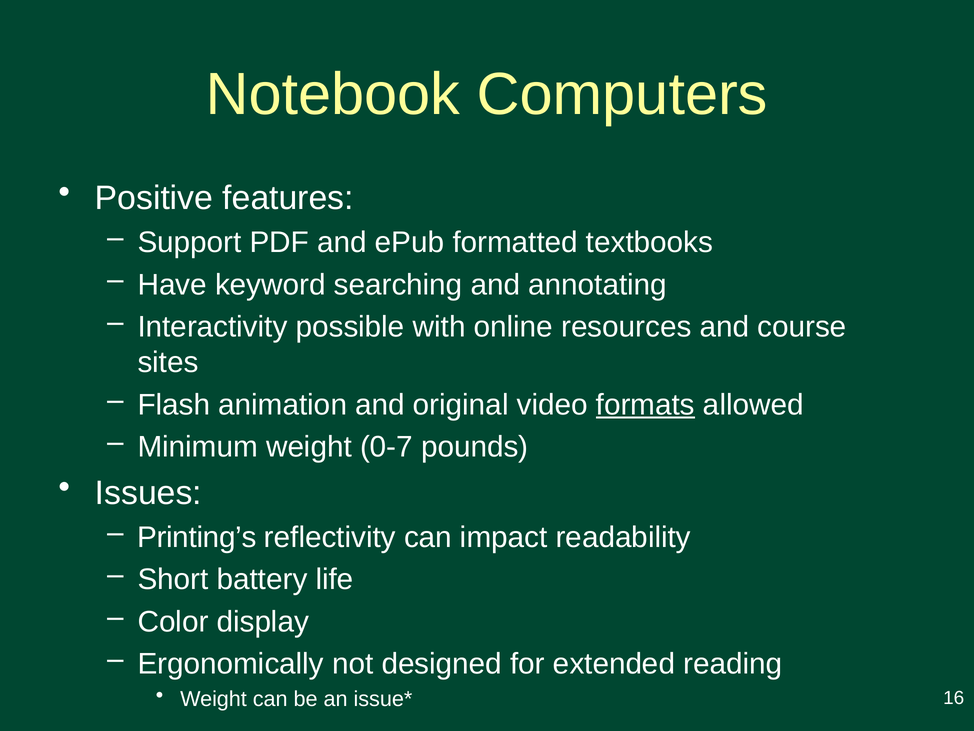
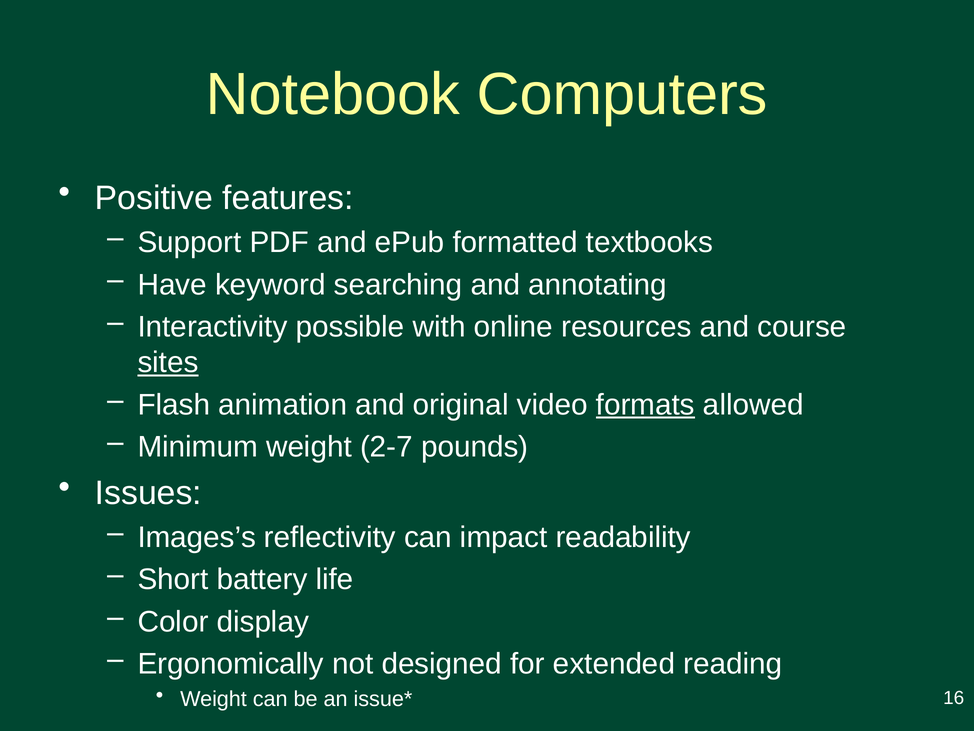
sites underline: none -> present (168, 362)
0-7: 0-7 -> 2-7 (386, 447)
Printing’s: Printing’s -> Images’s (197, 537)
